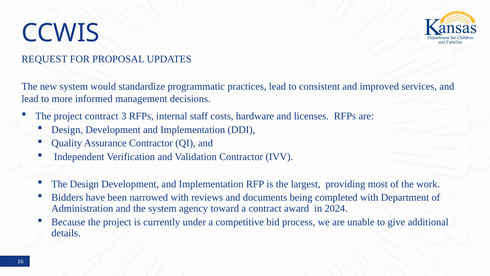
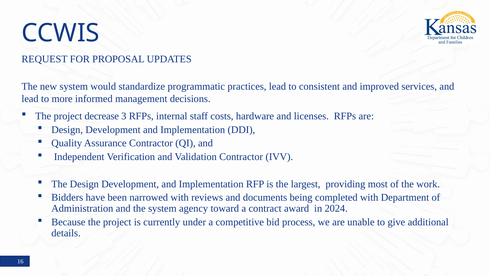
project contract: contract -> decrease (102, 116)
